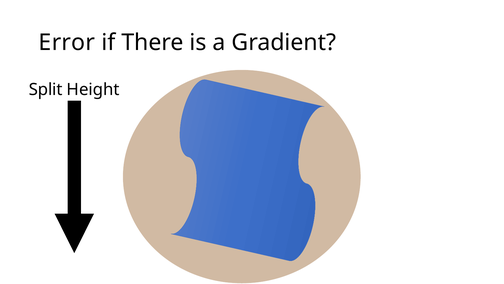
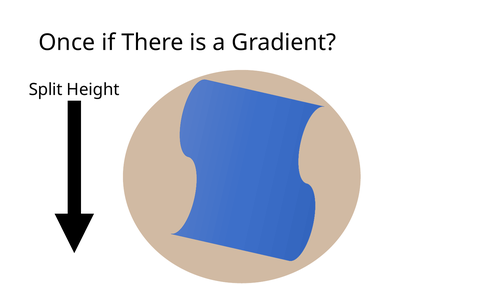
Error: Error -> Once (67, 42)
